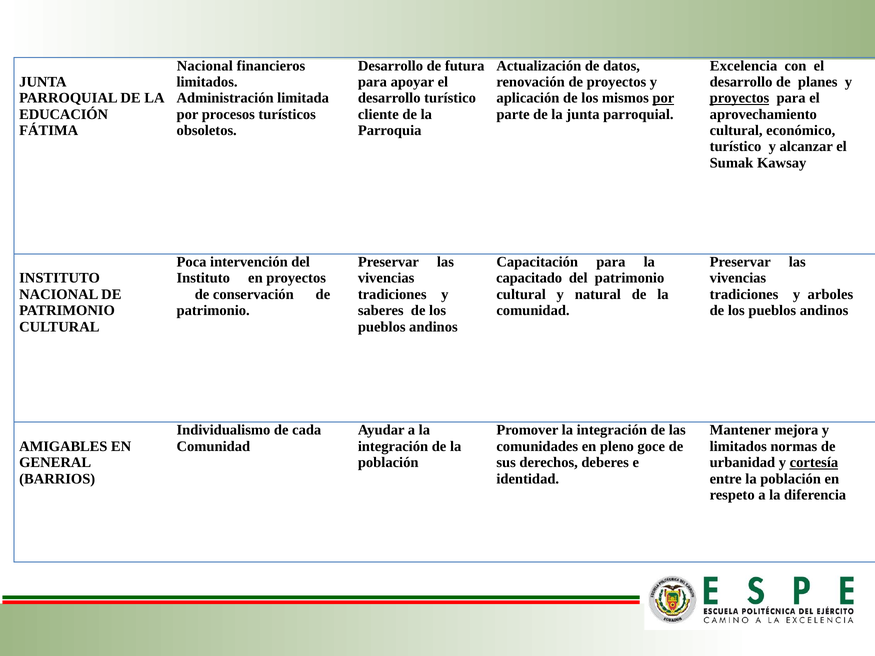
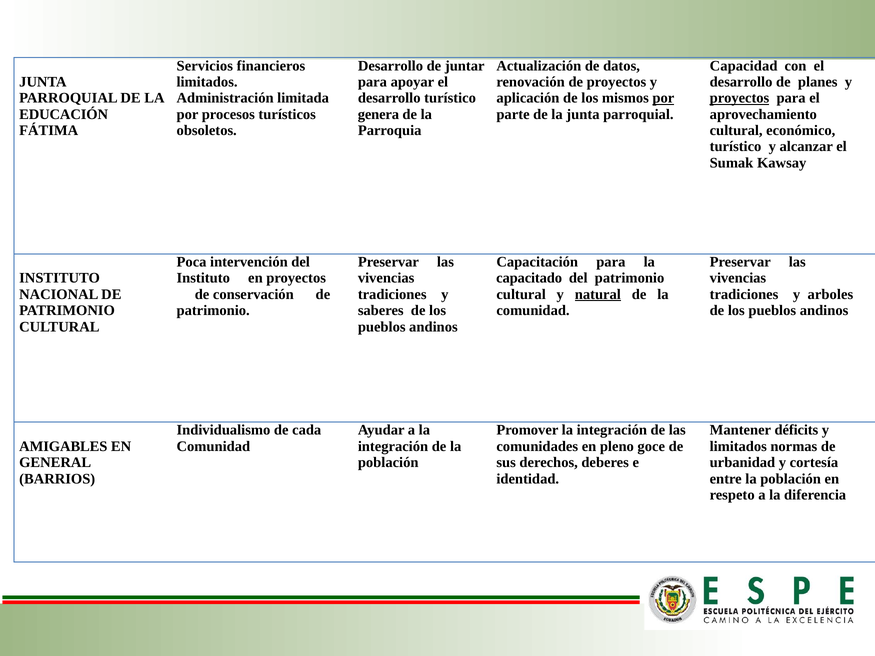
Nacional: Nacional -> Servicios (205, 66)
futura: futura -> juntar (465, 66)
Excelencia: Excelencia -> Capacidad (744, 66)
cliente: cliente -> genera (378, 114)
natural underline: none -> present (598, 294)
mejora: mejora -> déficits (796, 430)
cortesía underline: present -> none (814, 463)
